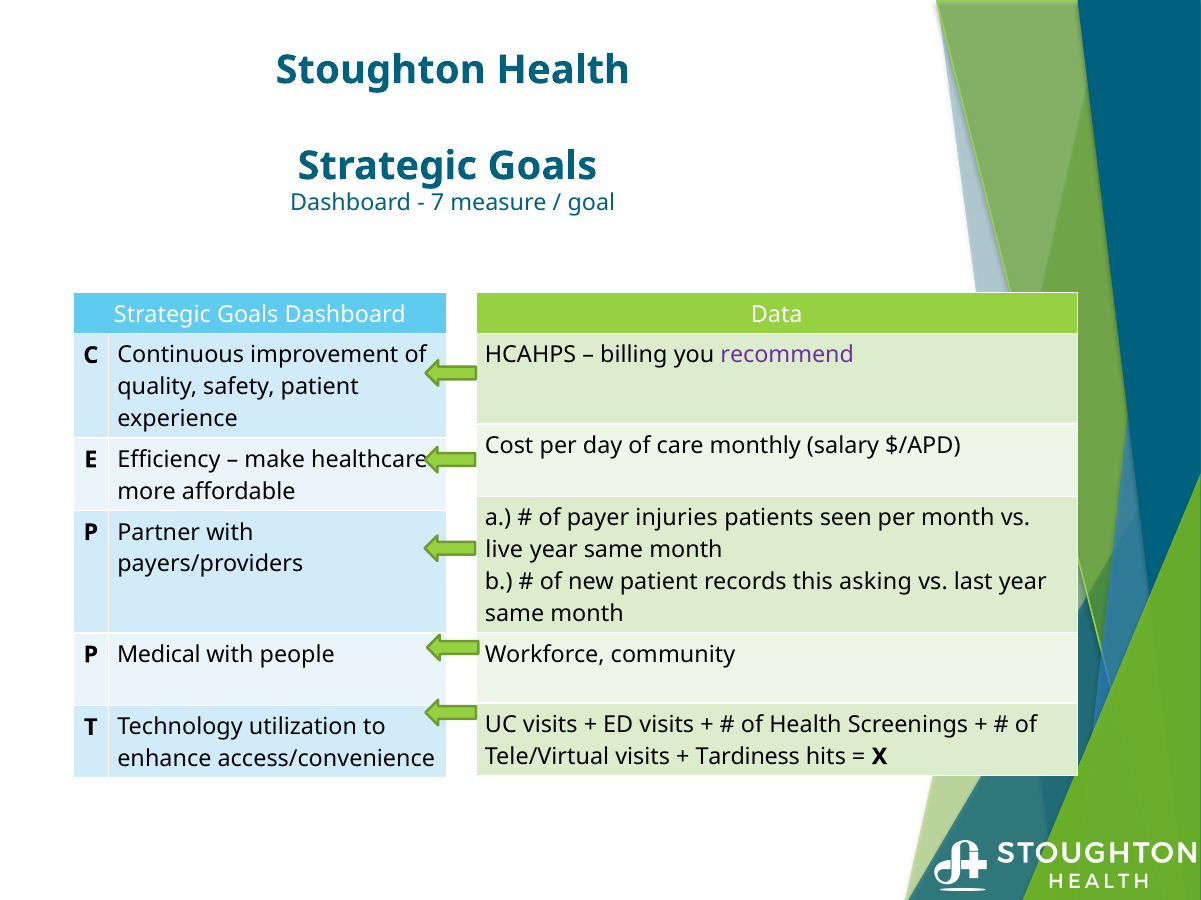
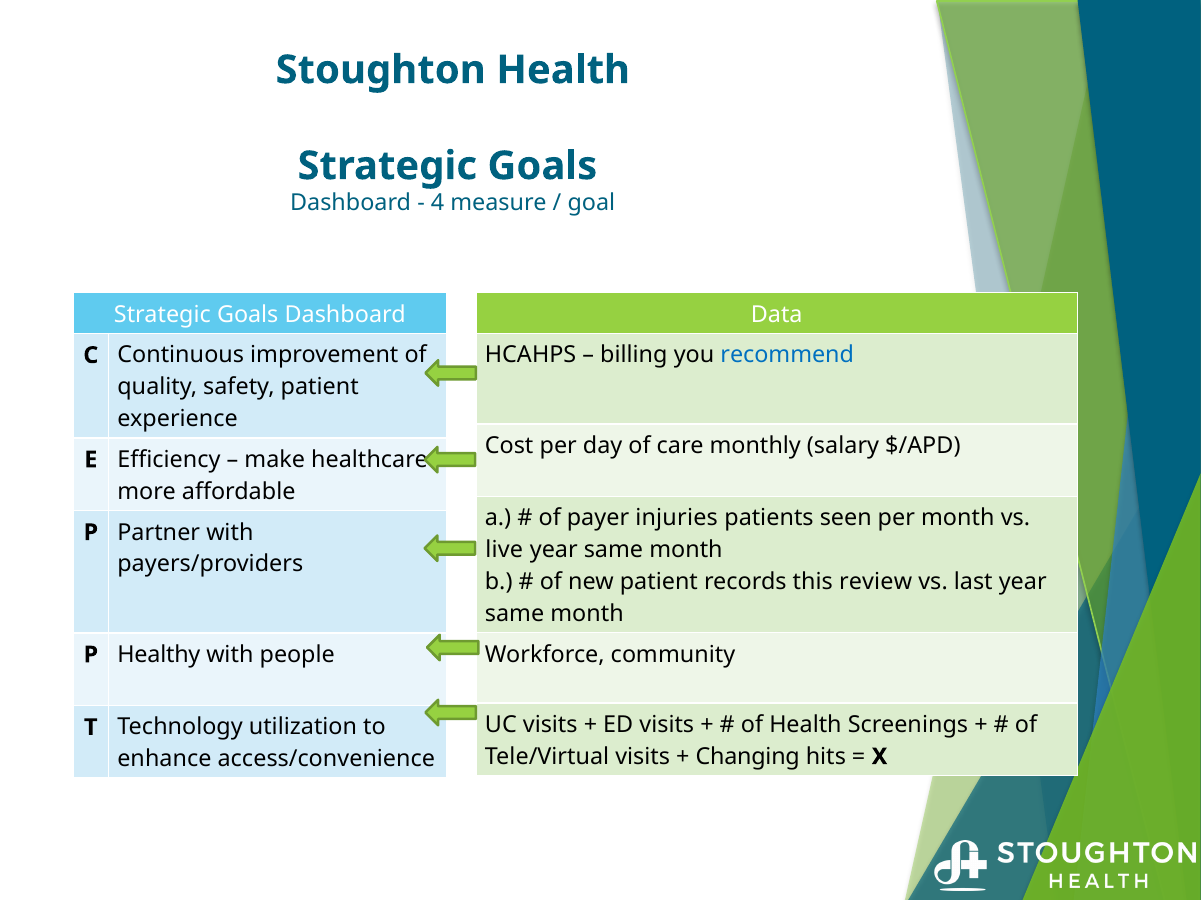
7: 7 -> 4 (438, 203)
recommend colour: purple -> blue (787, 356)
asking: asking -> review (876, 582)
Medical: Medical -> Healthy (159, 655)
Tardiness: Tardiness -> Changing (748, 757)
